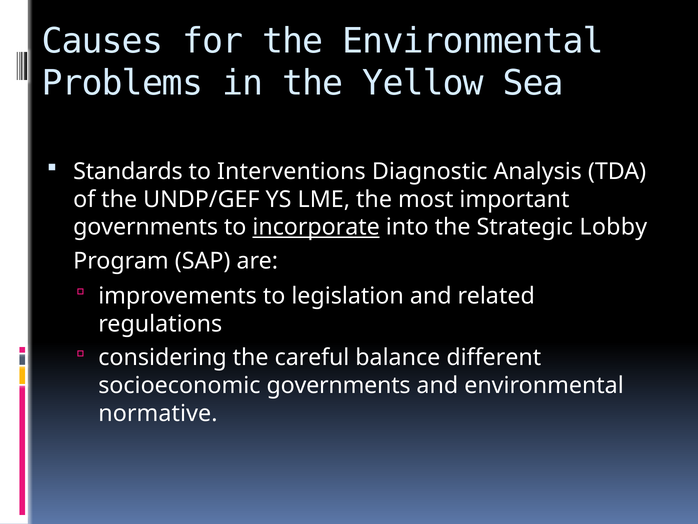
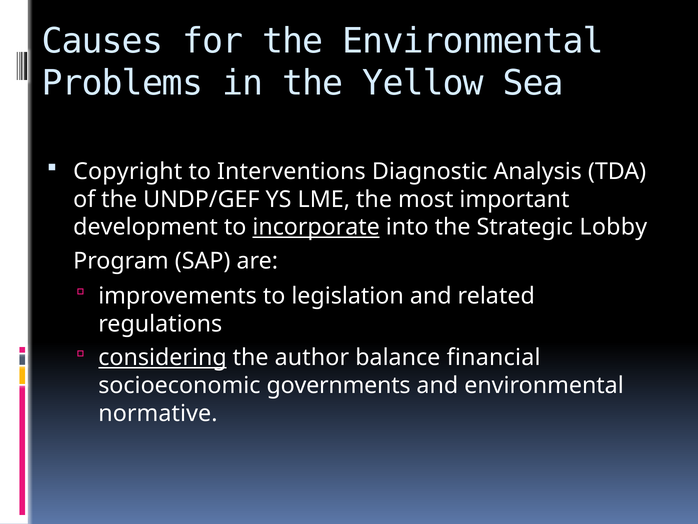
Standards: Standards -> Copyright (128, 171)
governments: governments -> development (146, 227)
considering underline: none -> present (162, 357)
careful: careful -> author (312, 357)
different: different -> financial (494, 357)
